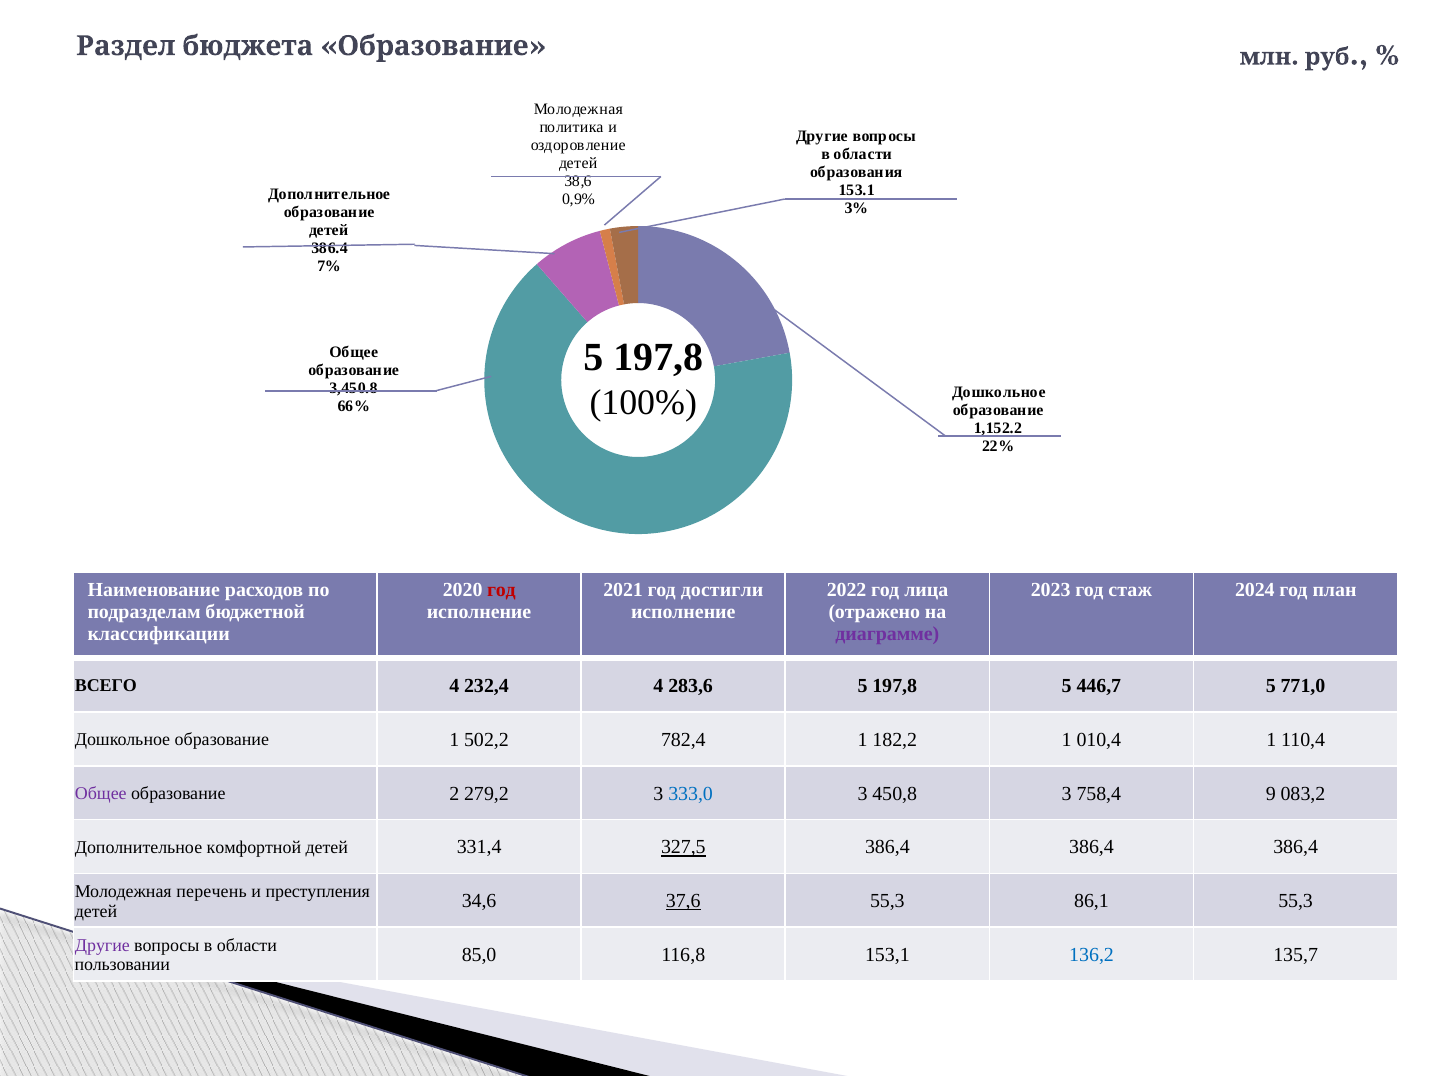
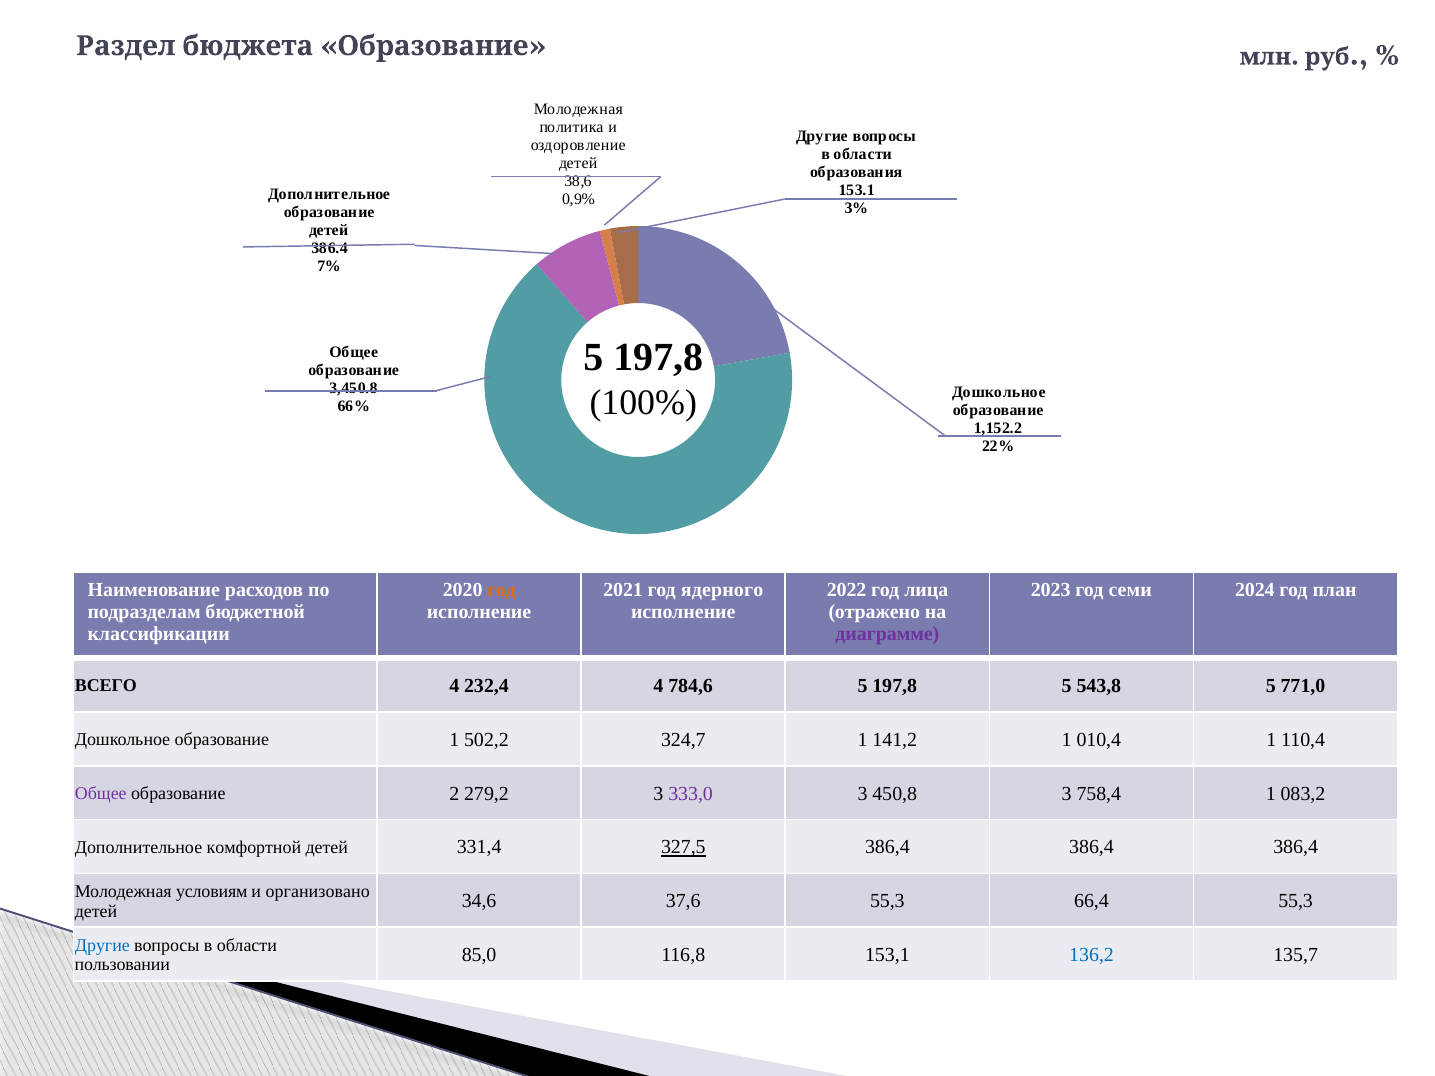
год colour: red -> orange (501, 590)
достигли: достигли -> ядерного (722, 590)
стаж: стаж -> семи (1130, 590)
283,6: 283,6 -> 784,6 (691, 686)
446,7: 446,7 -> 543,8 (1099, 686)
782,4: 782,4 -> 324,7 (683, 740)
182,2: 182,2 -> 141,2 (895, 740)
333,0 colour: blue -> purple (691, 794)
758,4 9: 9 -> 1 (1271, 794)
перечень: перечень -> условиям (212, 892)
преступления: преступления -> организовано (318, 892)
37,6 underline: present -> none (683, 901)
86,1: 86,1 -> 66,4 (1091, 901)
Другие colour: purple -> blue (102, 945)
